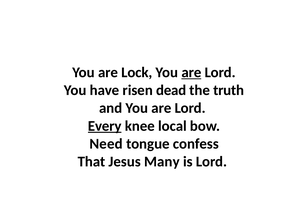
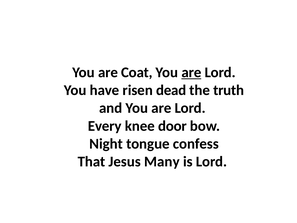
Lock: Lock -> Coat (137, 72)
Every underline: present -> none (105, 126)
local: local -> door (172, 126)
Need: Need -> Night (106, 144)
